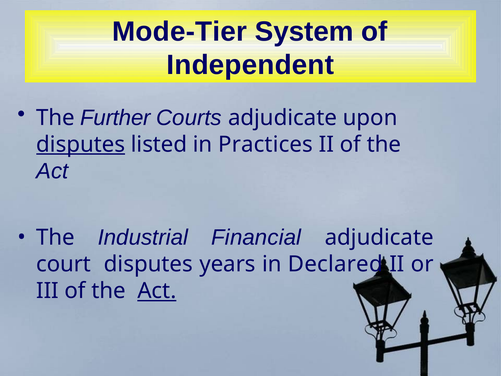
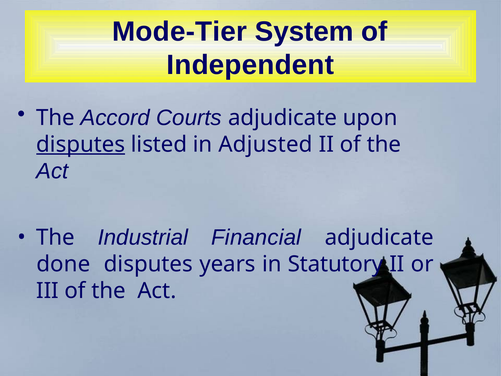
Further: Further -> Accord (115, 118)
Practices: Practices -> Adjusted (266, 144)
court: court -> done (63, 264)
Declared: Declared -> Statutory (336, 264)
Act underline: present -> none (157, 291)
